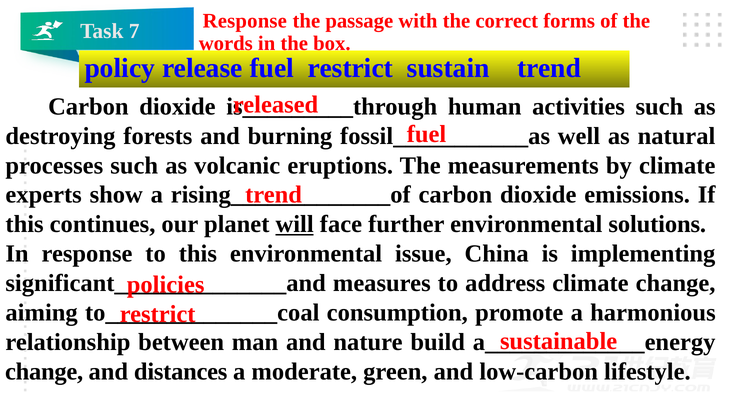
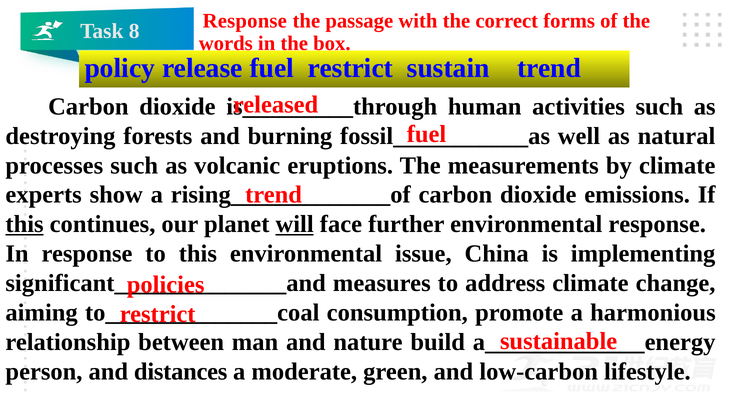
7: 7 -> 8 (134, 31)
this underline: none -> present (25, 224)
environmental solutions: solutions -> response (657, 224)
change: change -> person (44, 372)
